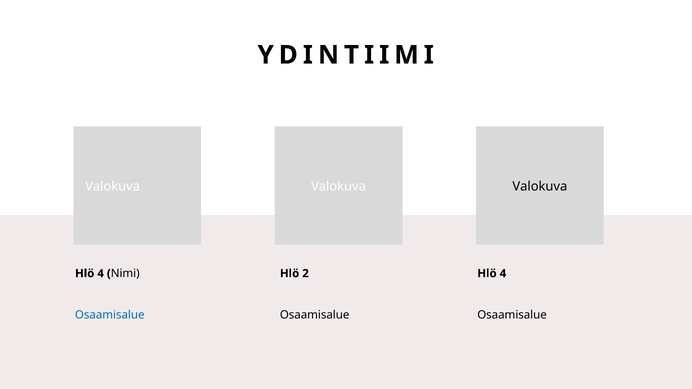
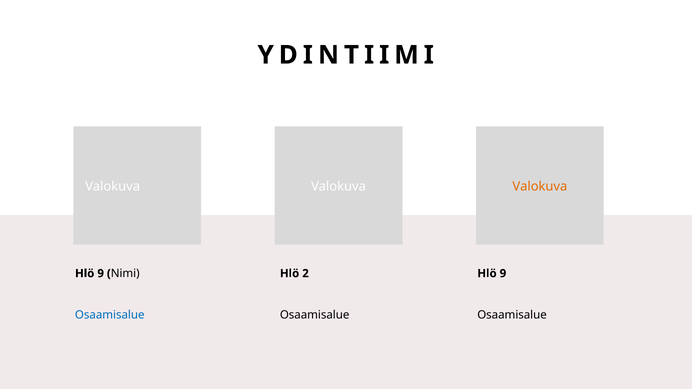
Valokuva colour: black -> orange (540, 187)
4: 4 -> 9 (101, 274)
4: 4 -> 9 (503, 274)
